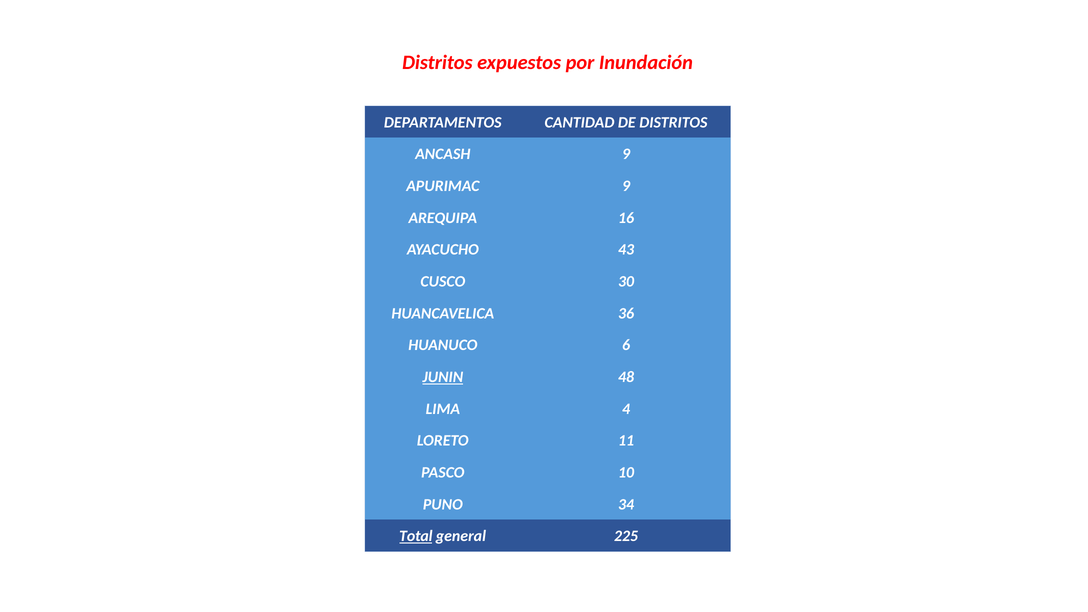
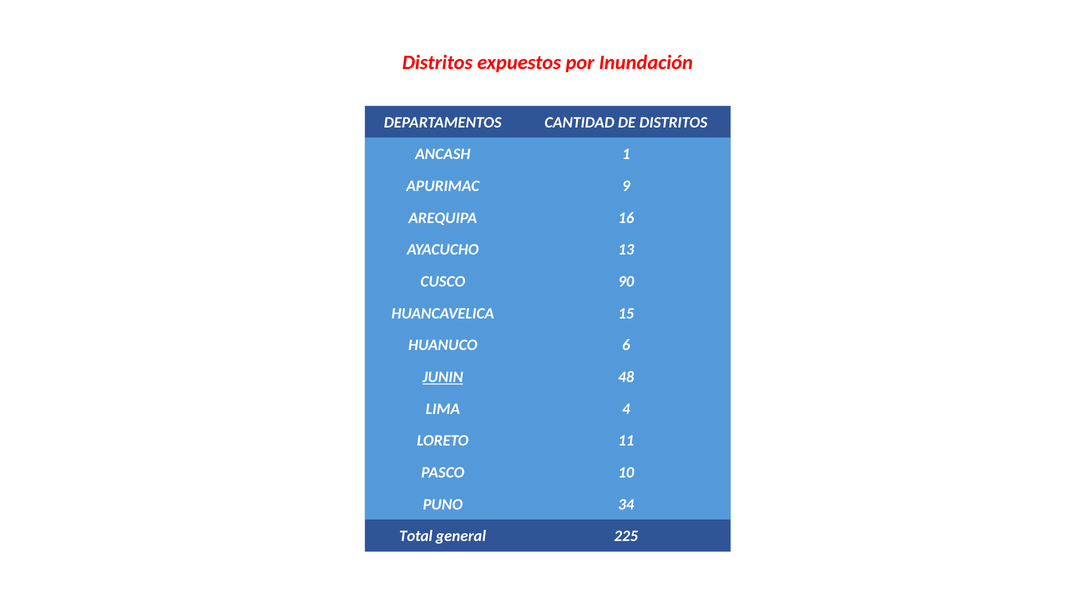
ANCASH 9: 9 -> 1 (626, 154)
43: 43 -> 13 (626, 250)
30: 30 -> 90 (626, 282)
36: 36 -> 15 (626, 313)
Total underline: present -> none (416, 536)
